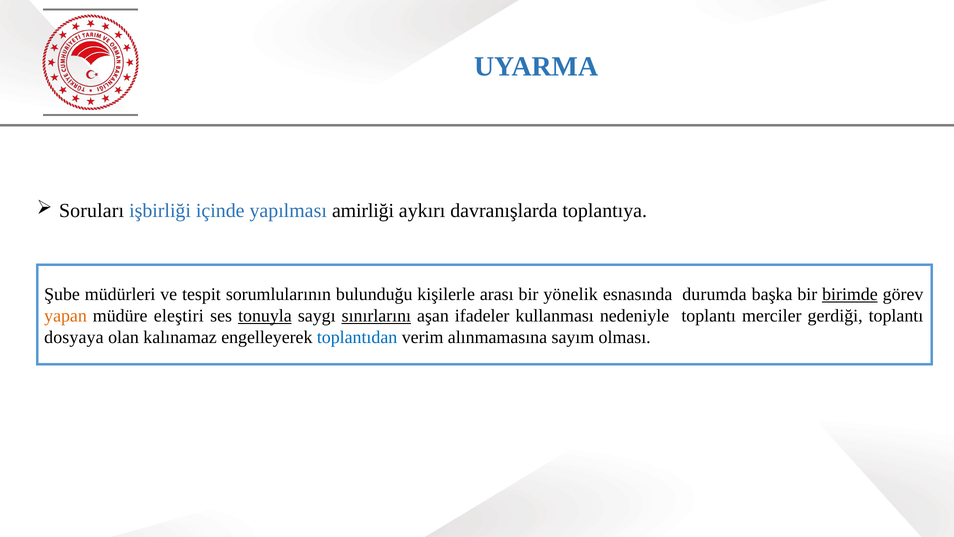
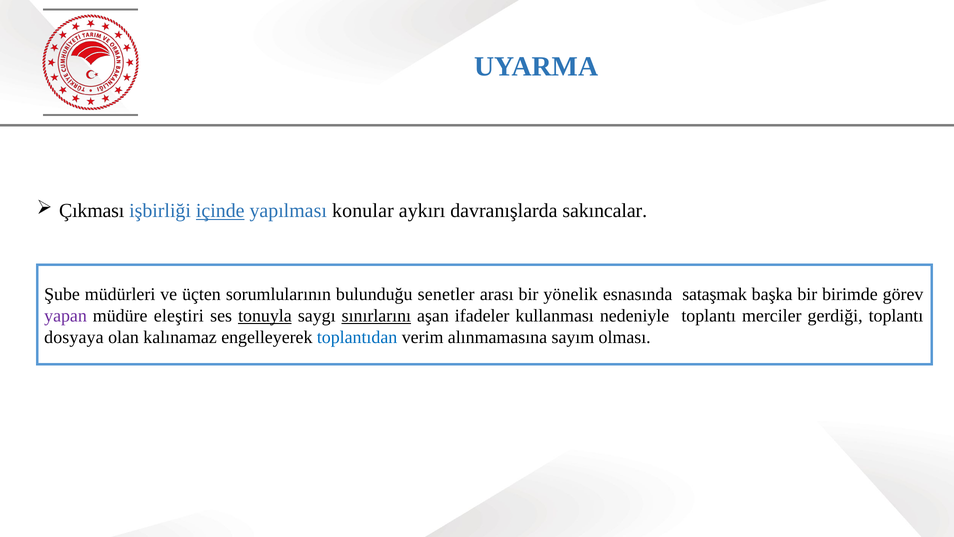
Soruları: Soruları -> Çıkması (92, 211)
içinde underline: none -> present (220, 211)
amirliği: amirliği -> konular (363, 211)
toplantıya: toplantıya -> sakıncalar (605, 211)
tespit: tespit -> üçten (201, 294)
kişilerle: kişilerle -> senetler (446, 294)
durumda: durumda -> sataşmak (715, 294)
birimde underline: present -> none (850, 294)
yapan colour: orange -> purple (66, 316)
